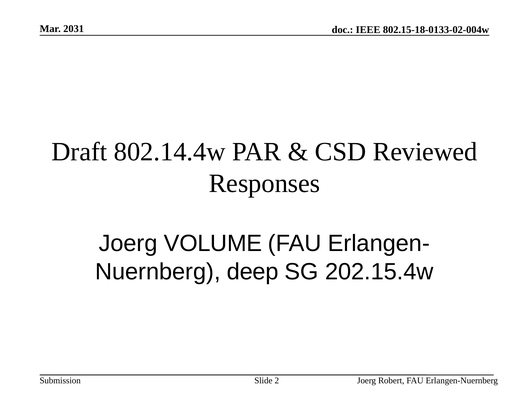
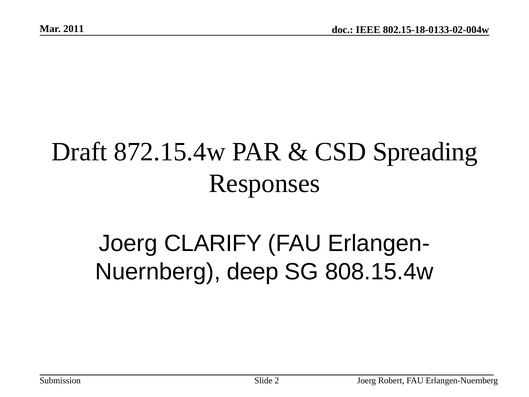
2031: 2031 -> 2011 (74, 29)
802.14.4w: 802.14.4w -> 872.15.4w (170, 152)
Reviewed: Reviewed -> Spreading (425, 152)
VOLUME: VOLUME -> CLARIFY (213, 243)
202.15.4w: 202.15.4w -> 808.15.4w (379, 271)
